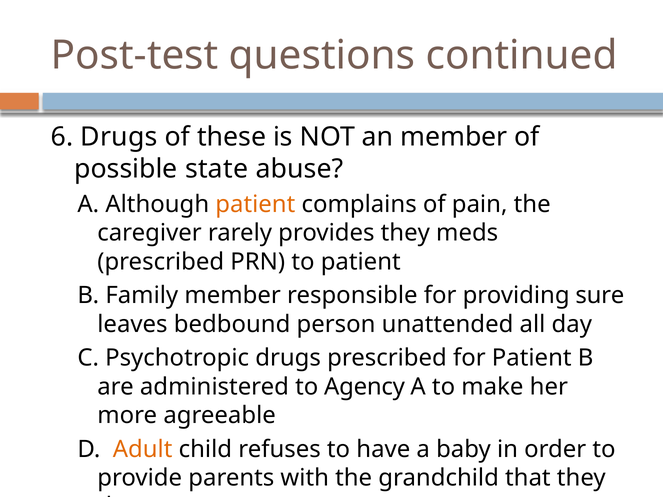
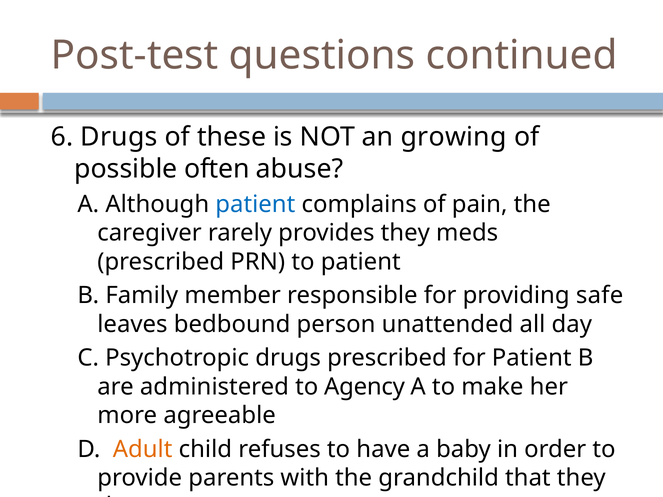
an member: member -> growing (454, 137)
state: state -> often (217, 169)
patient colour: orange -> blue (255, 204)
sure: sure -> safe (600, 296)
